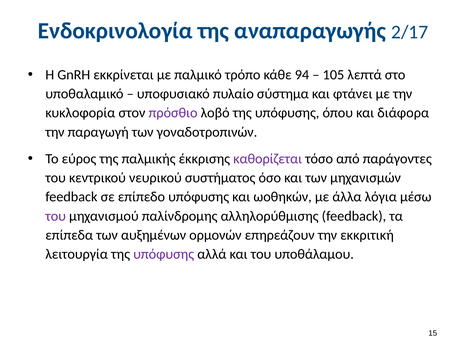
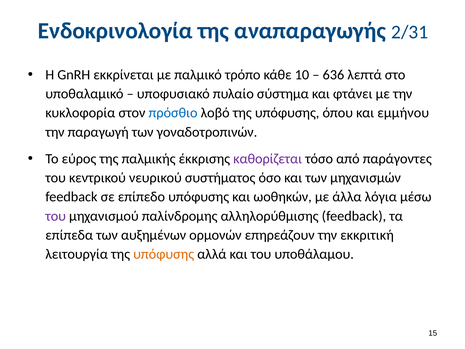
2/17: 2/17 -> 2/31 (410, 32)
94: 94 -> 10 (302, 75)
105: 105 -> 636 (333, 75)
πρόσθιο colour: purple -> blue (173, 113)
διάφορα: διάφορα -> εμμήνου (403, 113)
υπόφυσης colour: purple -> orange (164, 254)
